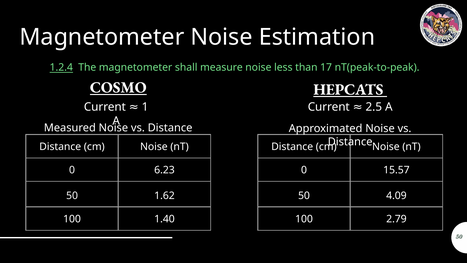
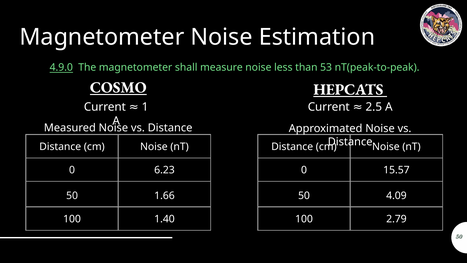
1.2.4: 1.2.4 -> 4.9.0 (61, 67)
17: 17 -> 53 (326, 67)
1.62: 1.62 -> 1.66 (164, 196)
